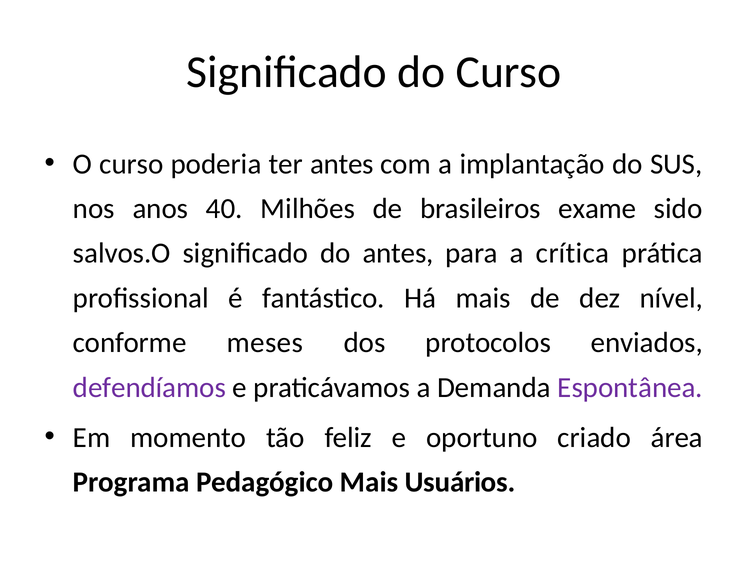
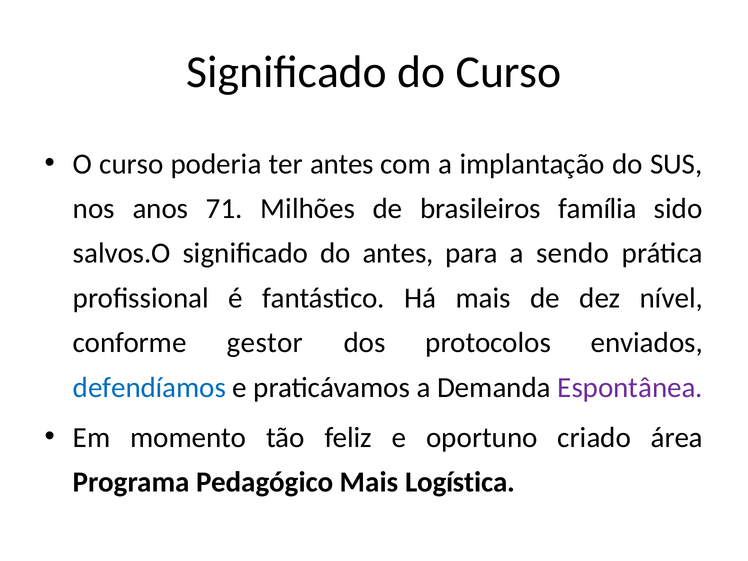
40: 40 -> 71 (224, 209)
exame: exame -> família (598, 209)
crítica: crítica -> sendo (573, 253)
meses: meses -> gestor (265, 343)
defendíamos colour: purple -> blue (149, 387)
Usuários: Usuários -> Logística (460, 482)
